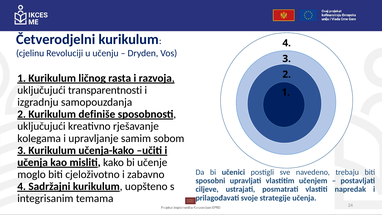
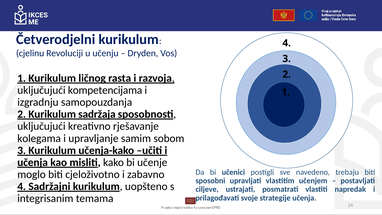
transparentnosti: transparentnosti -> kompetencijama (105, 90)
definiše: definiše -> sadržaja (97, 114)
